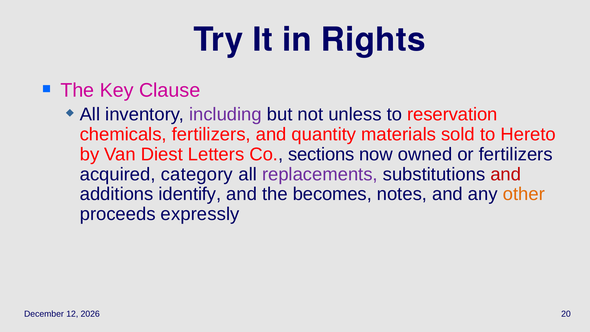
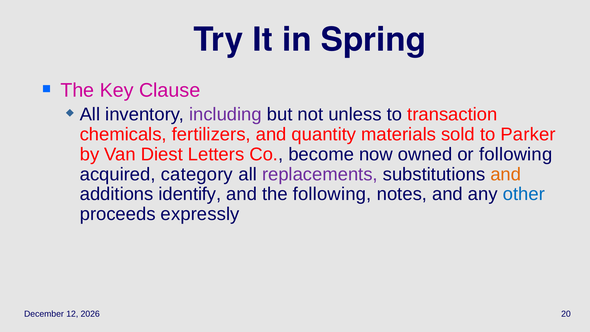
Rights: Rights -> Spring (373, 40)
reservation: reservation -> transaction (452, 114)
Hereto: Hereto -> Parker (528, 134)
sections: sections -> become (321, 154)
or fertilizers: fertilizers -> following (516, 154)
and colour: red -> orange (506, 174)
the becomes: becomes -> following (332, 194)
other colour: orange -> blue (524, 194)
